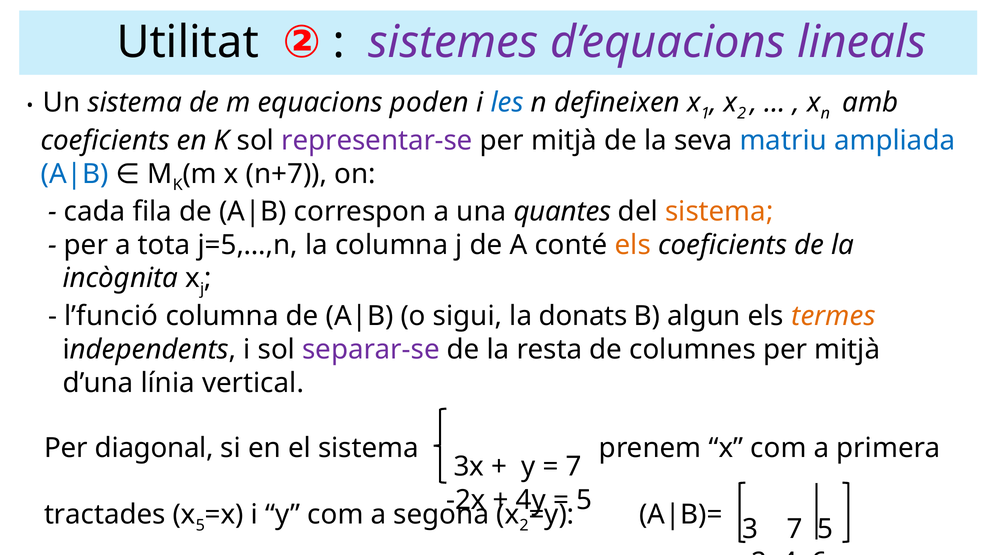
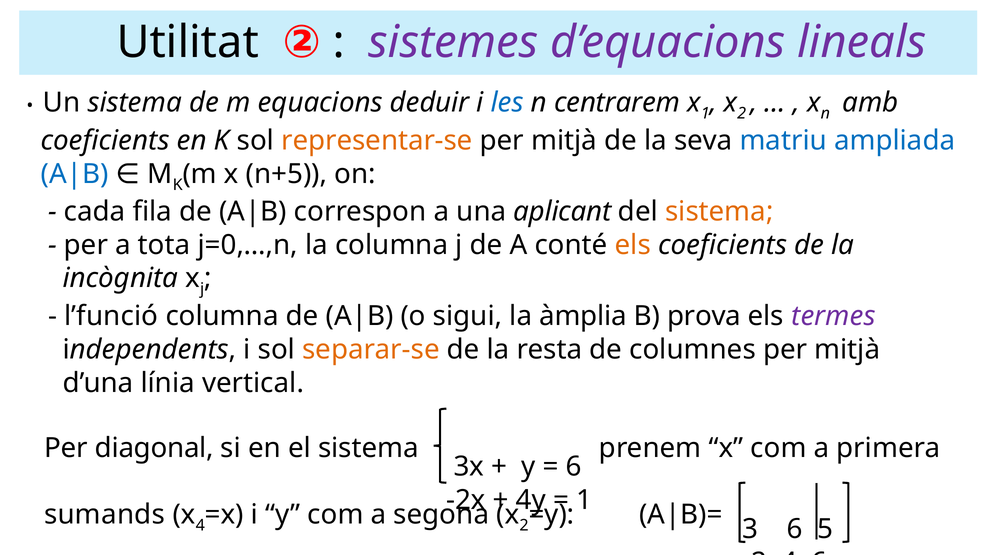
poden: poden -> deduir (430, 103)
defineixen: defineixen -> centrarem (617, 103)
representar-se colour: purple -> orange (377, 141)
n+7: n+7 -> n+5 (286, 174)
quantes: quantes -> aplicant (562, 212)
j=5,…,n: j=5,…,n -> j=0,…,n (248, 245)
donats: donats -> àmplia (583, 316)
algun: algun -> prova (704, 316)
termes colour: orange -> purple (833, 316)
separar-se colour: purple -> orange (371, 350)
7: 7 -> 6 (574, 467)
5: 5 -> 1 (584, 500)
tractades: tractades -> sumands (105, 515)
x 5: 5 -> 4 (200, 526)
3 7: 7 -> 6 (795, 529)
